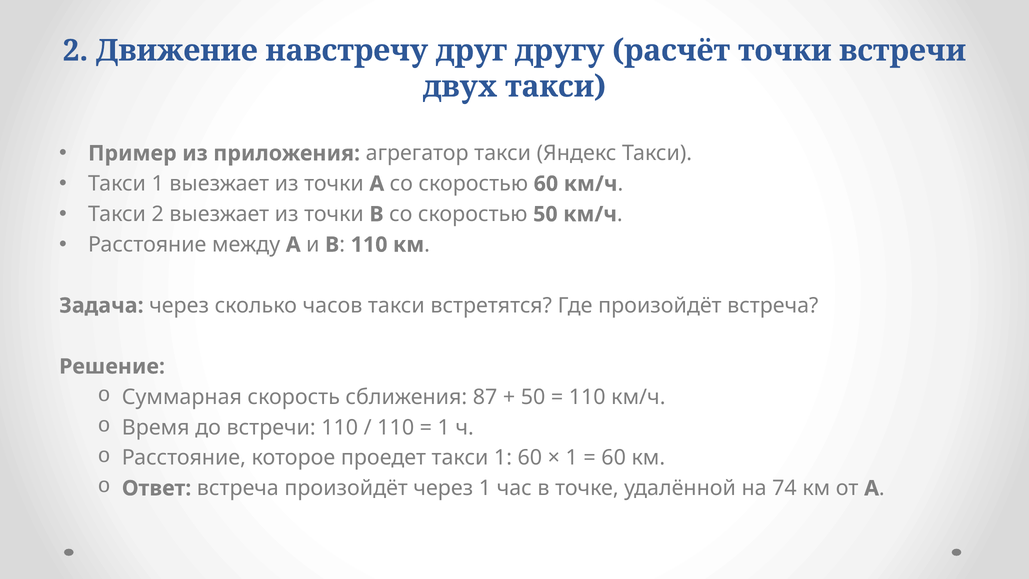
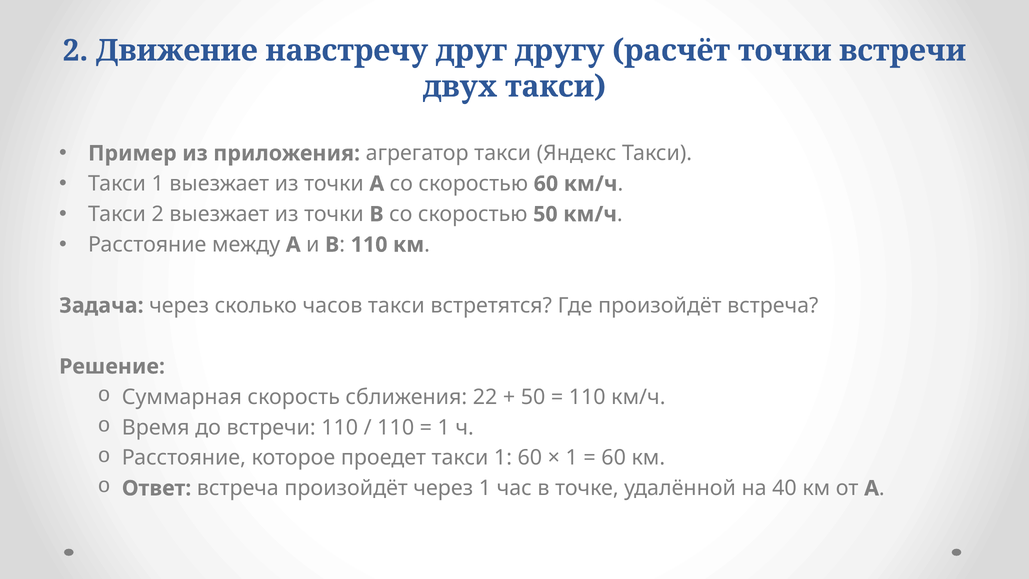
87: 87 -> 22 (485, 397)
74: 74 -> 40 (784, 488)
